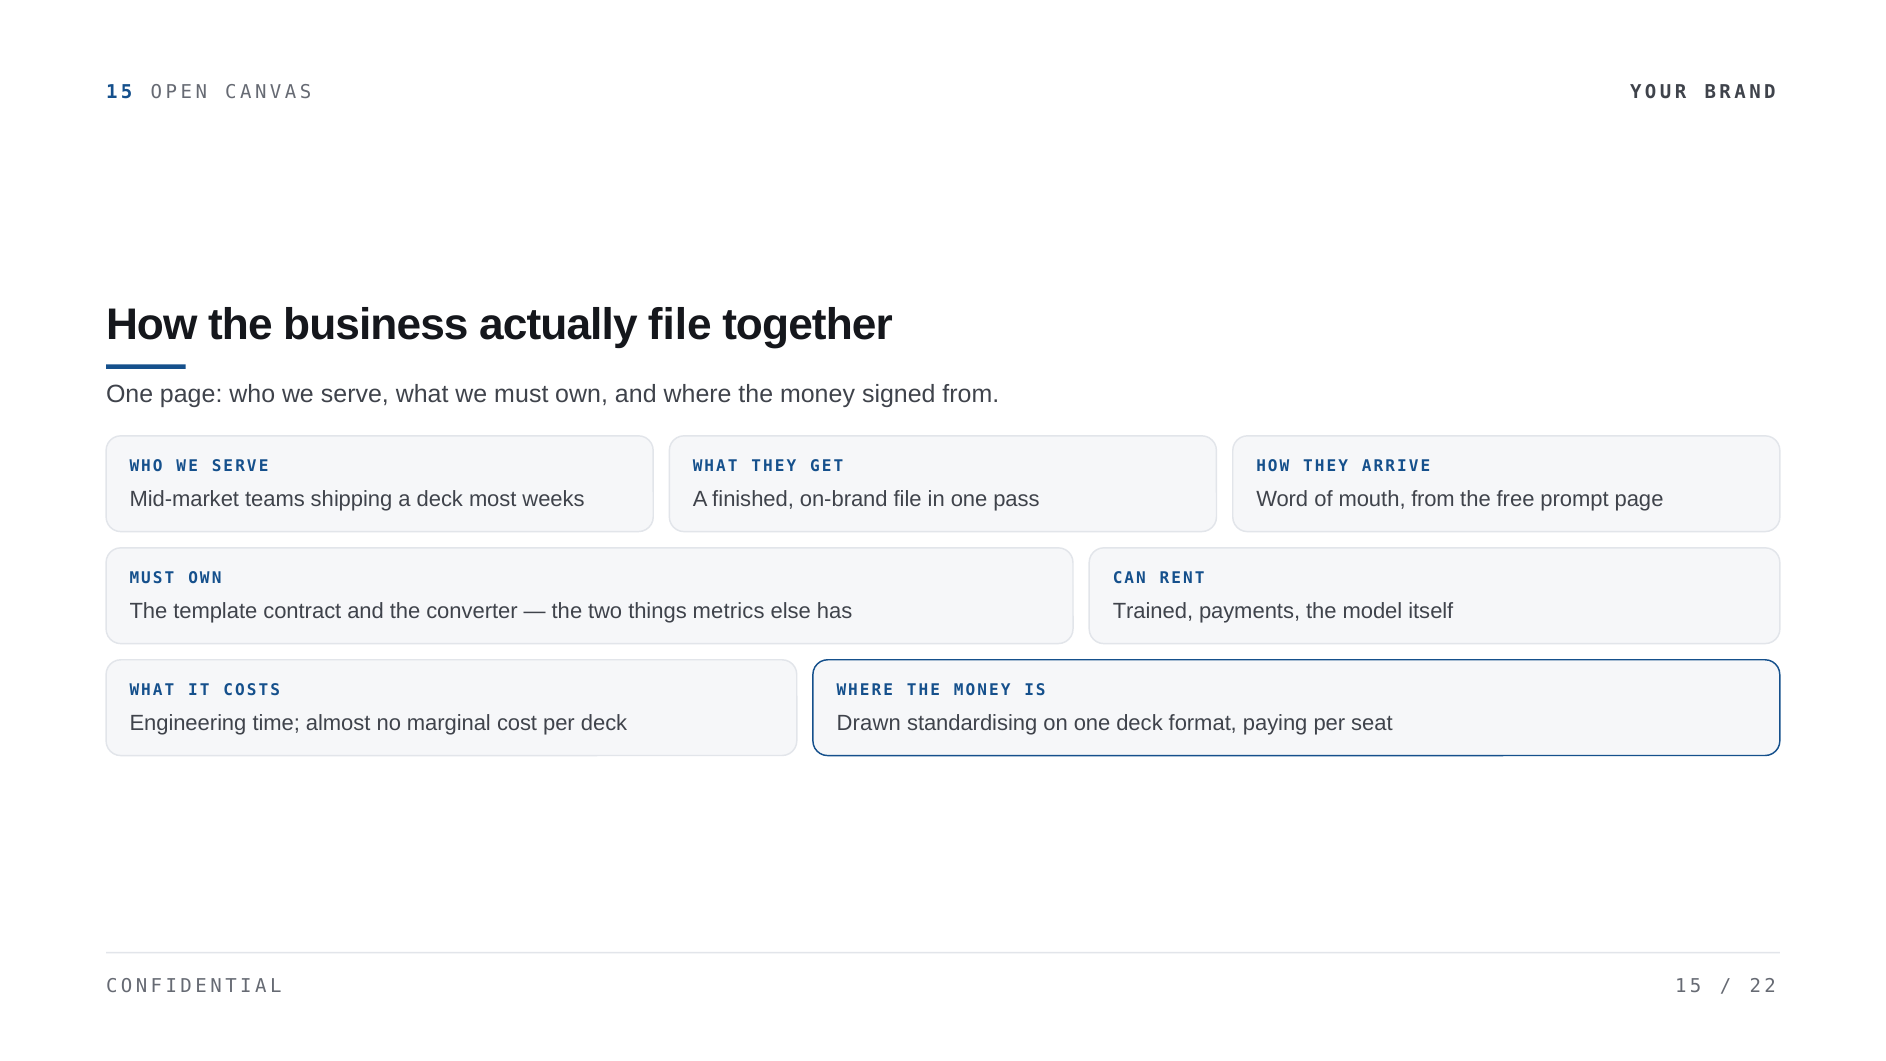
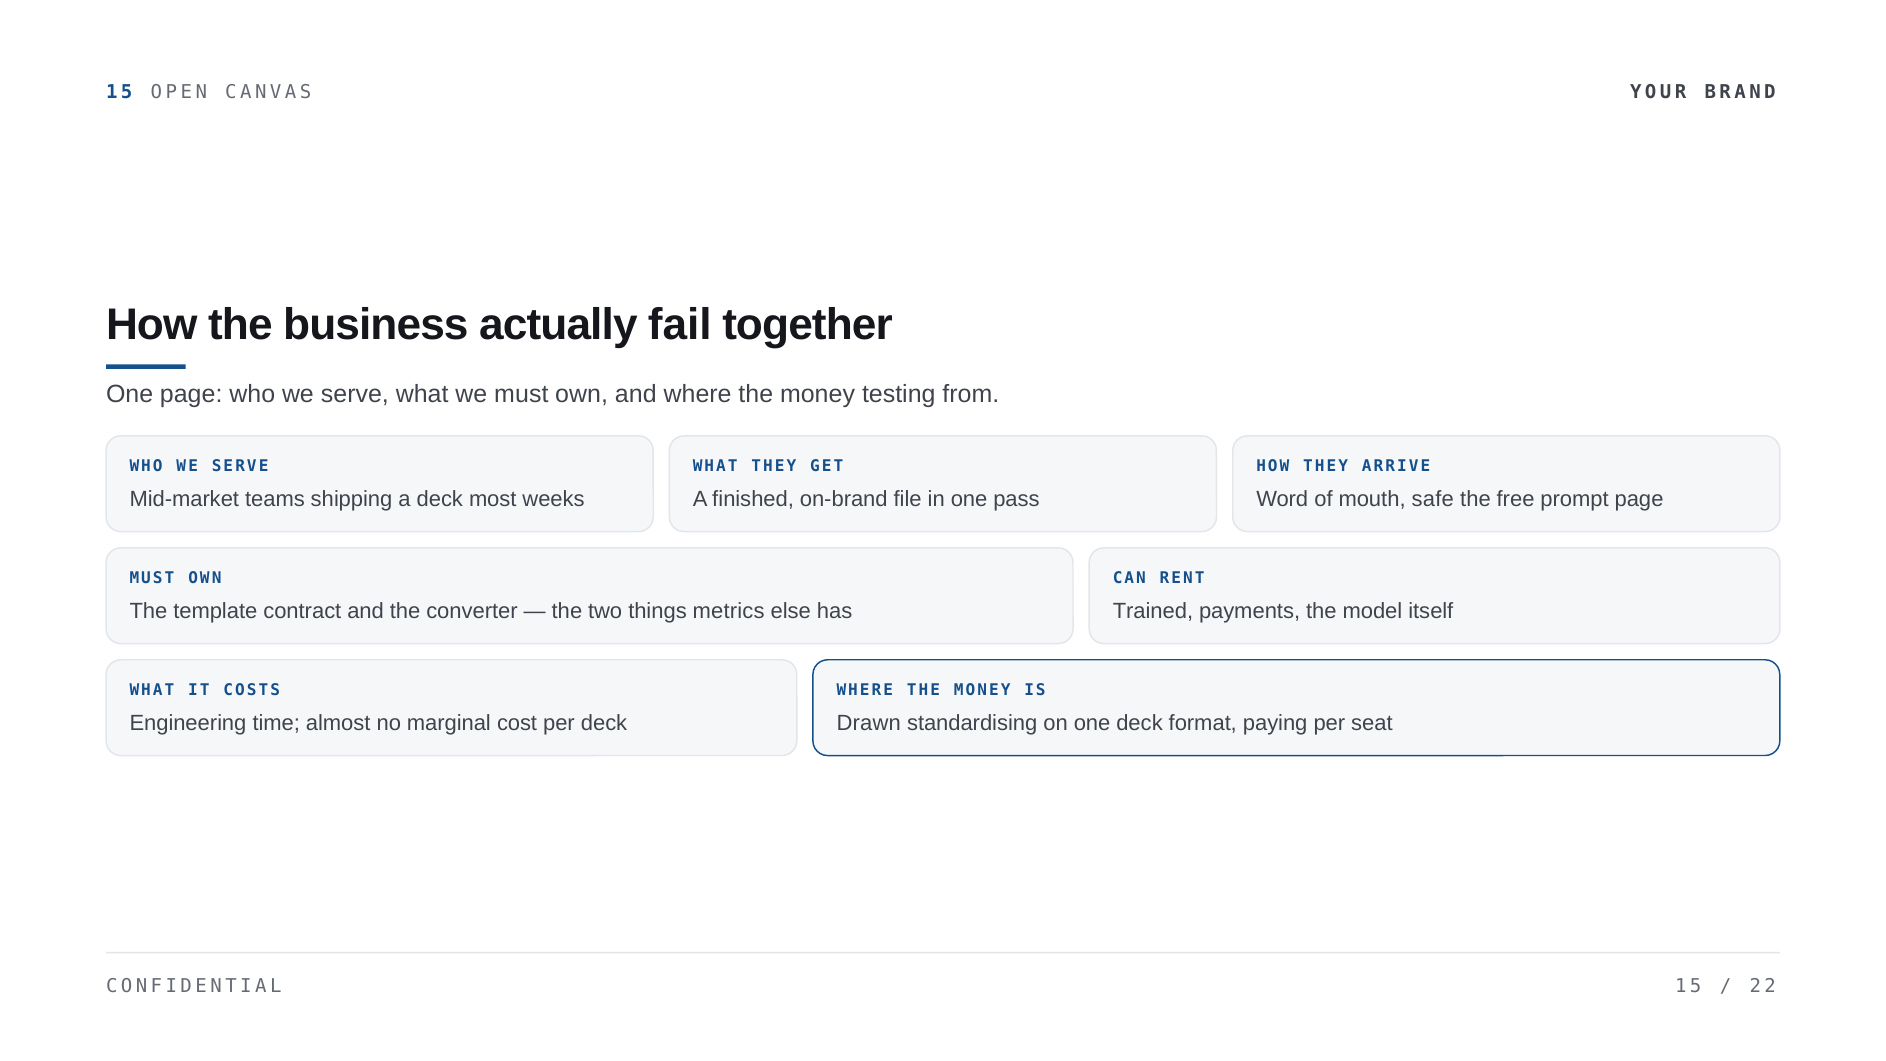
actually file: file -> fail (680, 325)
signed: signed -> testing (899, 394)
mouth from: from -> safe (1433, 499)
